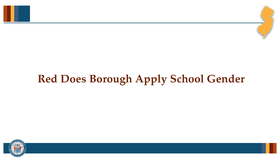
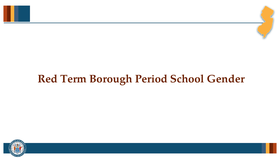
Does: Does -> Term (74, 79)
Apply: Apply -> Period (151, 79)
